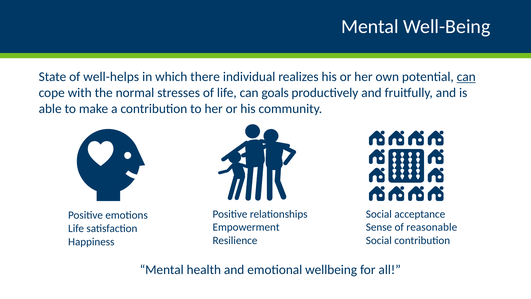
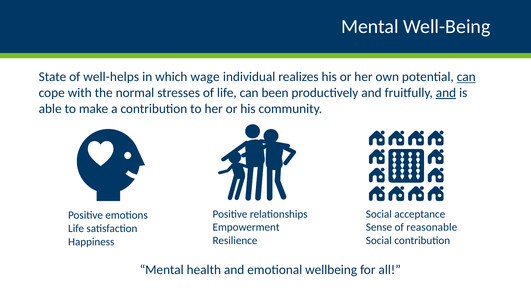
there: there -> wage (205, 77)
goals: goals -> been (275, 93)
and underline: none -> present (446, 93)
